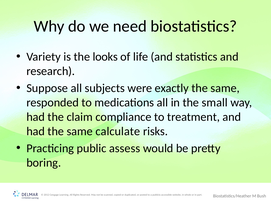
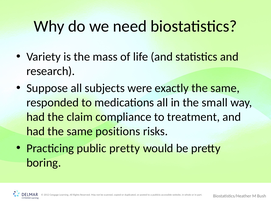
looks: looks -> mass (105, 57)
calculate: calculate -> positions (118, 132)
public assess: assess -> pretty (125, 148)
